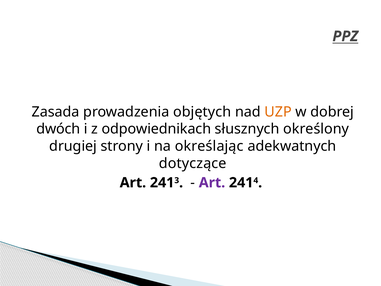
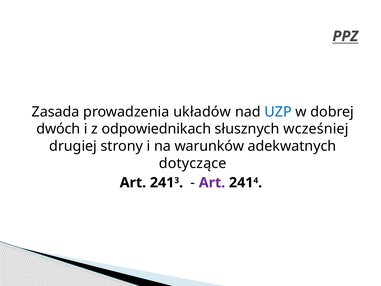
objętych: objętych -> układów (202, 112)
UZP colour: orange -> blue (278, 112)
określony: określony -> wcześniej (316, 129)
określając: określając -> warunków (209, 146)
